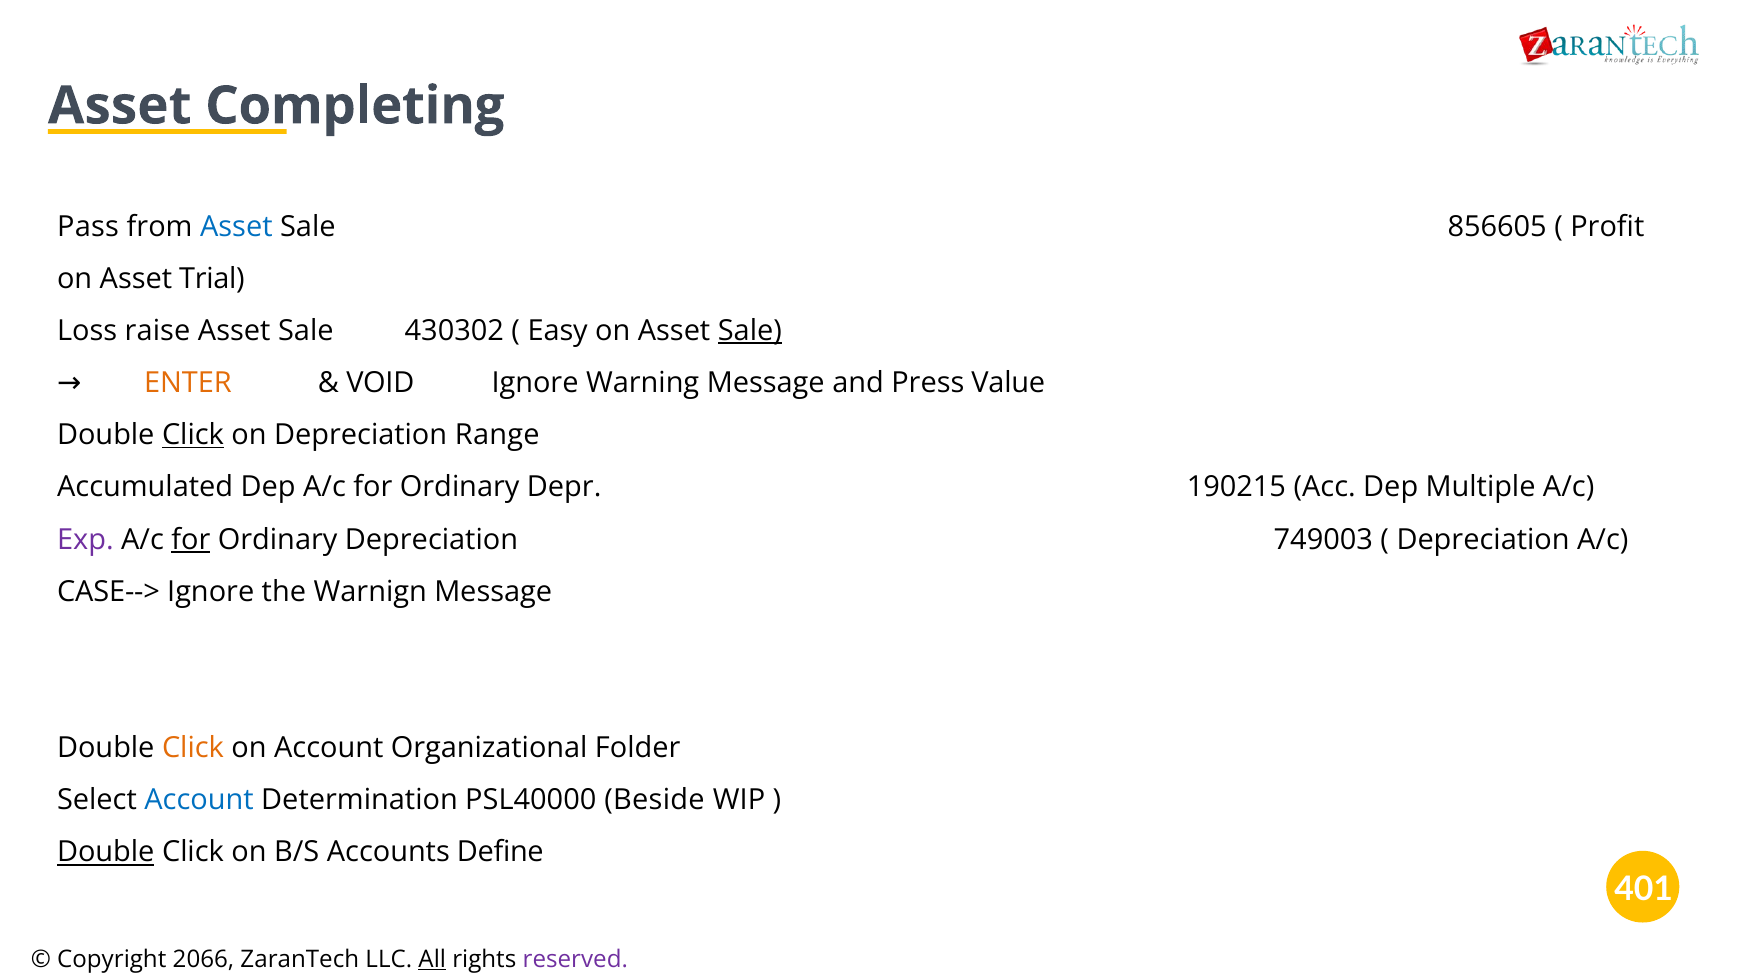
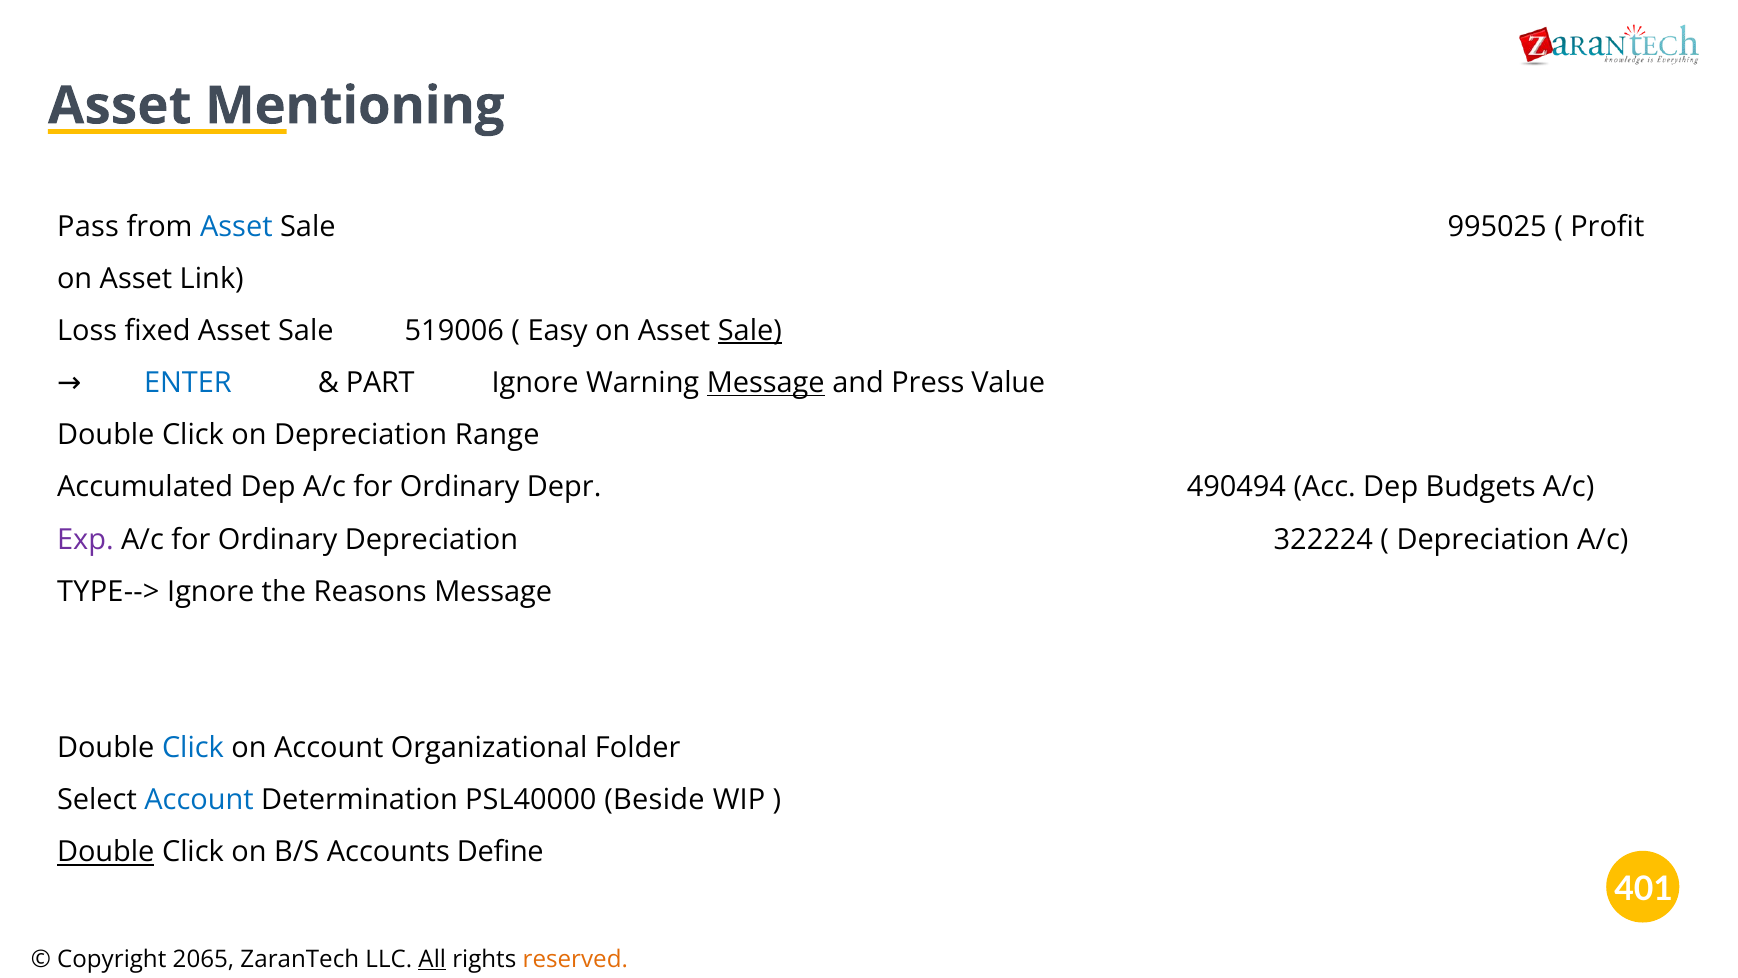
Completing: Completing -> Mentioning (355, 106)
856605: 856605 -> 995025 (1497, 226)
Trial: Trial -> Link (212, 279)
raise: raise -> fixed (158, 331)
430302: 430302 -> 519006 (454, 331)
ENTER colour: orange -> blue (188, 383)
VOID: VOID -> PART (380, 383)
Message underline: none -> present (766, 383)
Click underline: present -> none (193, 435)
190215: 190215 -> 490494 (1236, 487)
Multiple: Multiple -> Budgets (1481, 487)
for underline: present -> none (191, 539)
749003: 749003 -> 322224 (1323, 539)
CASE-->: CASE--> -> TYPE--> (108, 591)
Warnign: Warnign -> Reasons (370, 591)
Click colour: orange -> blue (193, 748)
2066: 2066 -> 2065 (203, 959)
reserved colour: purple -> orange (575, 959)
